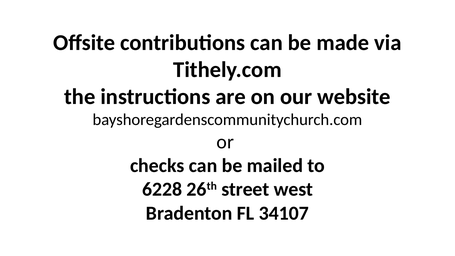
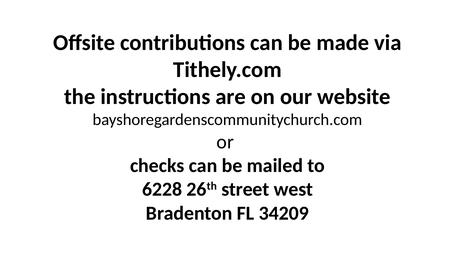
34107: 34107 -> 34209 (284, 213)
